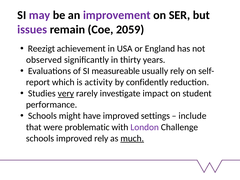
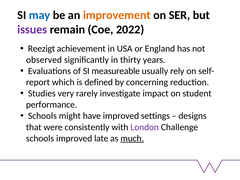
may colour: purple -> blue (40, 15)
improvement colour: purple -> orange (117, 15)
2059: 2059 -> 2022 (130, 30)
activity: activity -> defined (99, 82)
confidently: confidently -> concerning (147, 82)
very underline: present -> none (66, 94)
include: include -> designs (193, 116)
problematic: problematic -> consistently (87, 127)
improved rely: rely -> late (101, 138)
